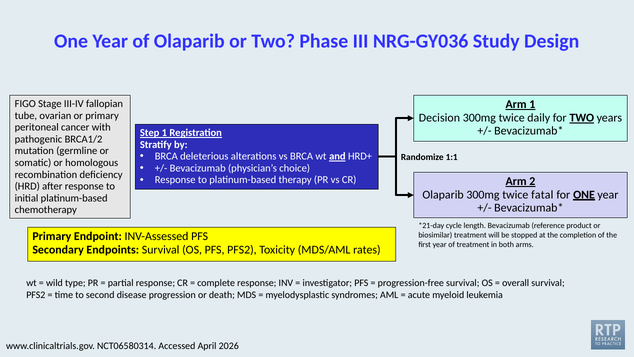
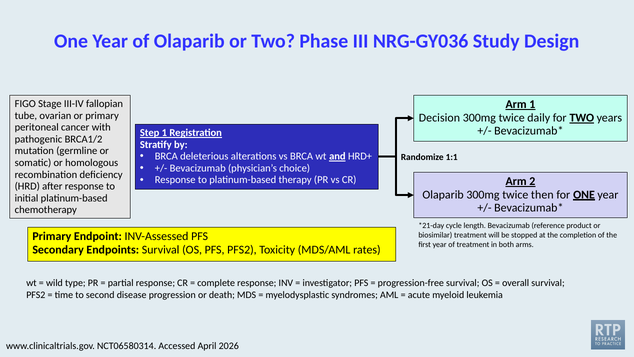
fatal: fatal -> then (542, 194)
